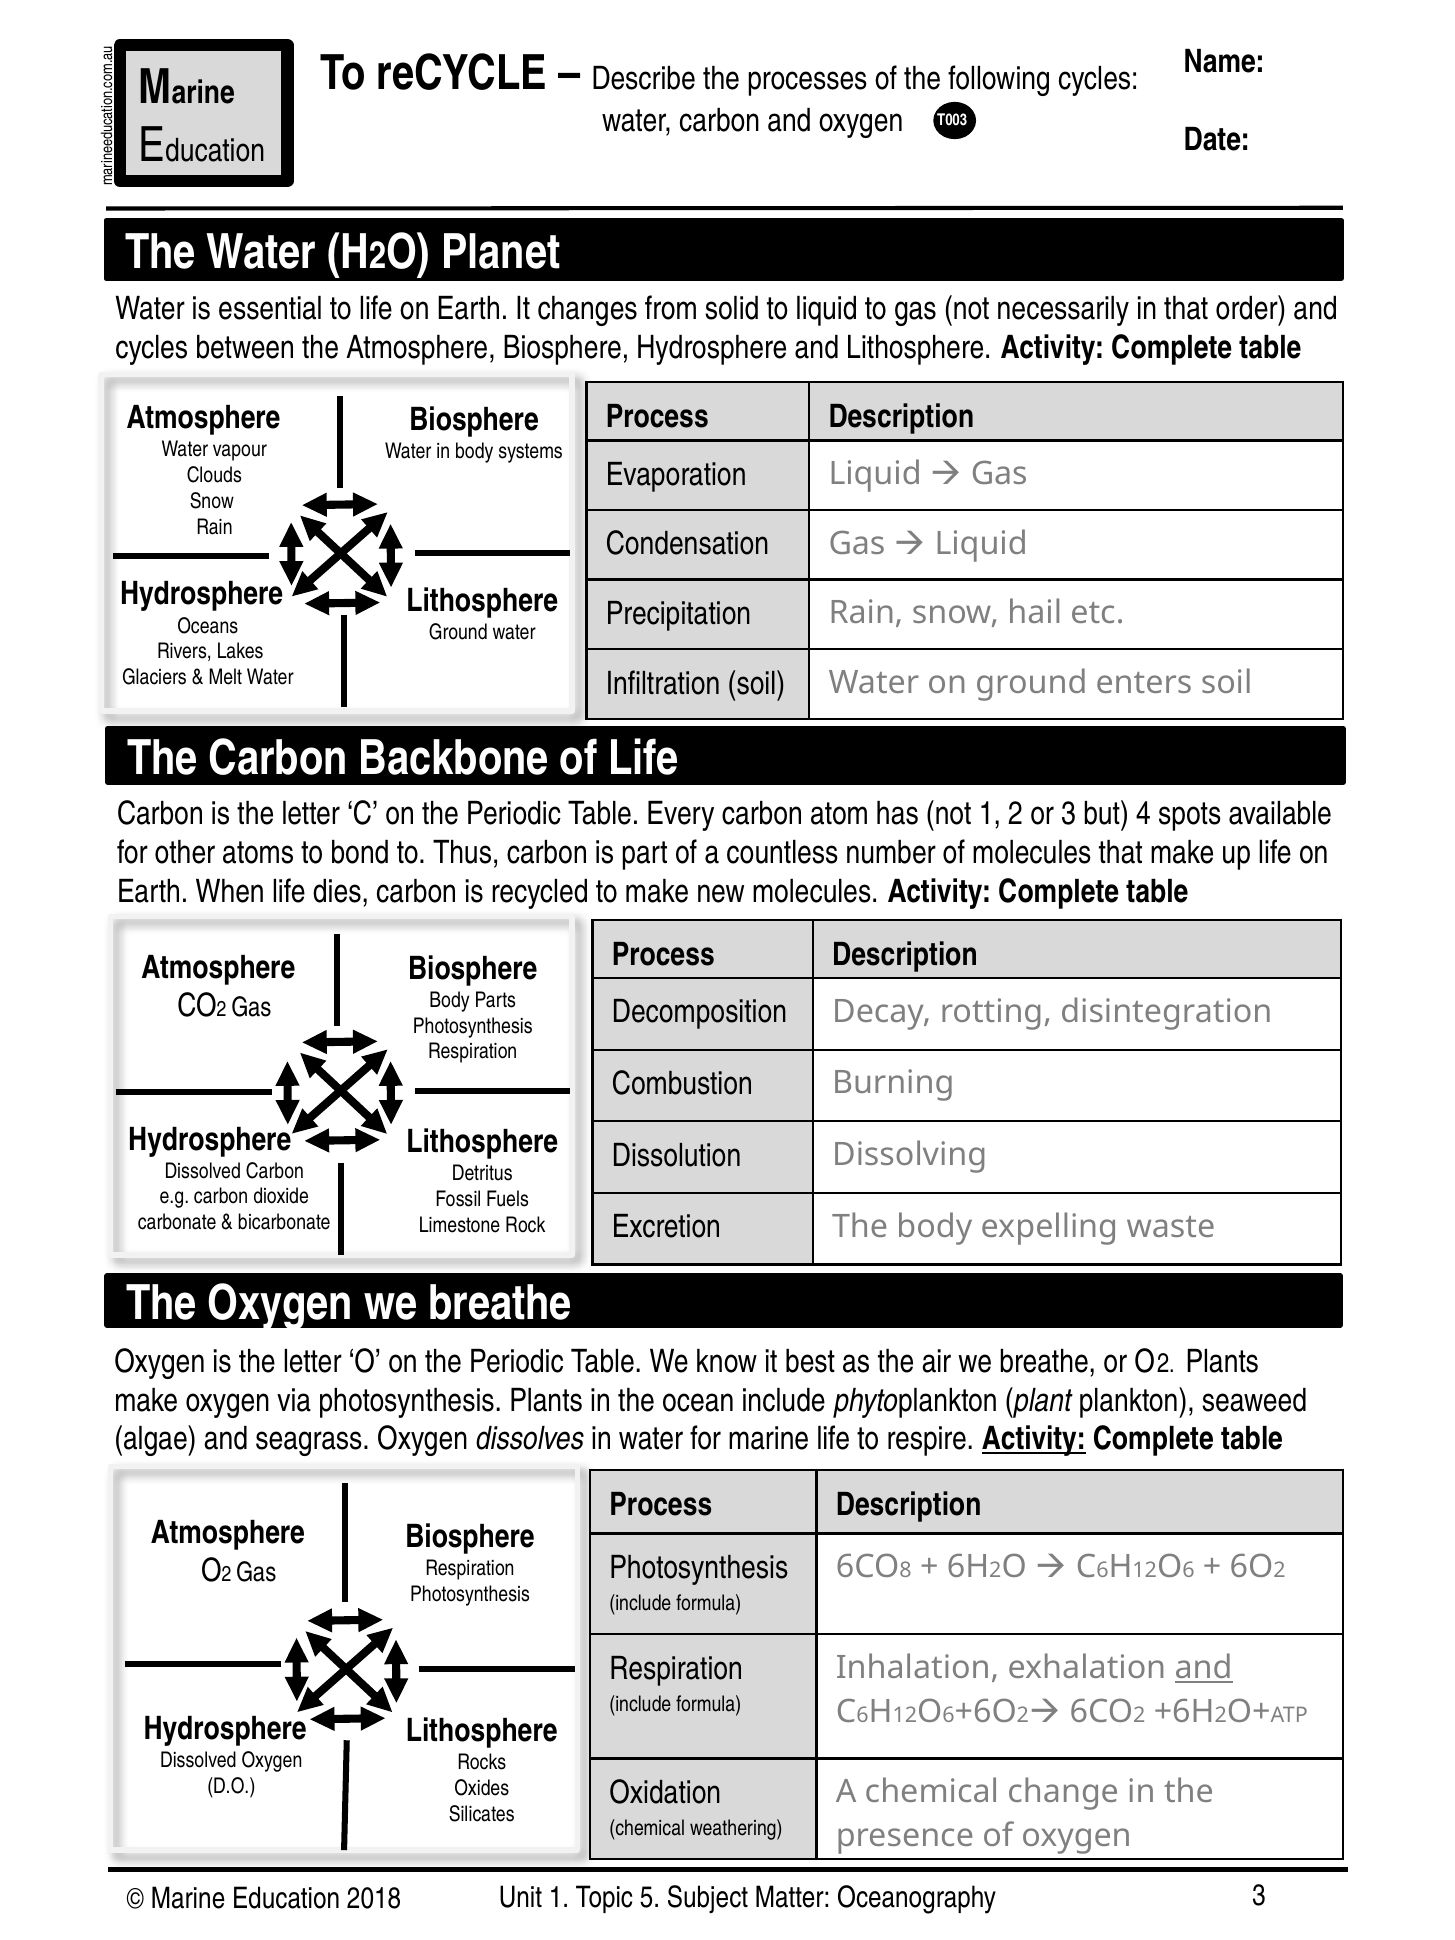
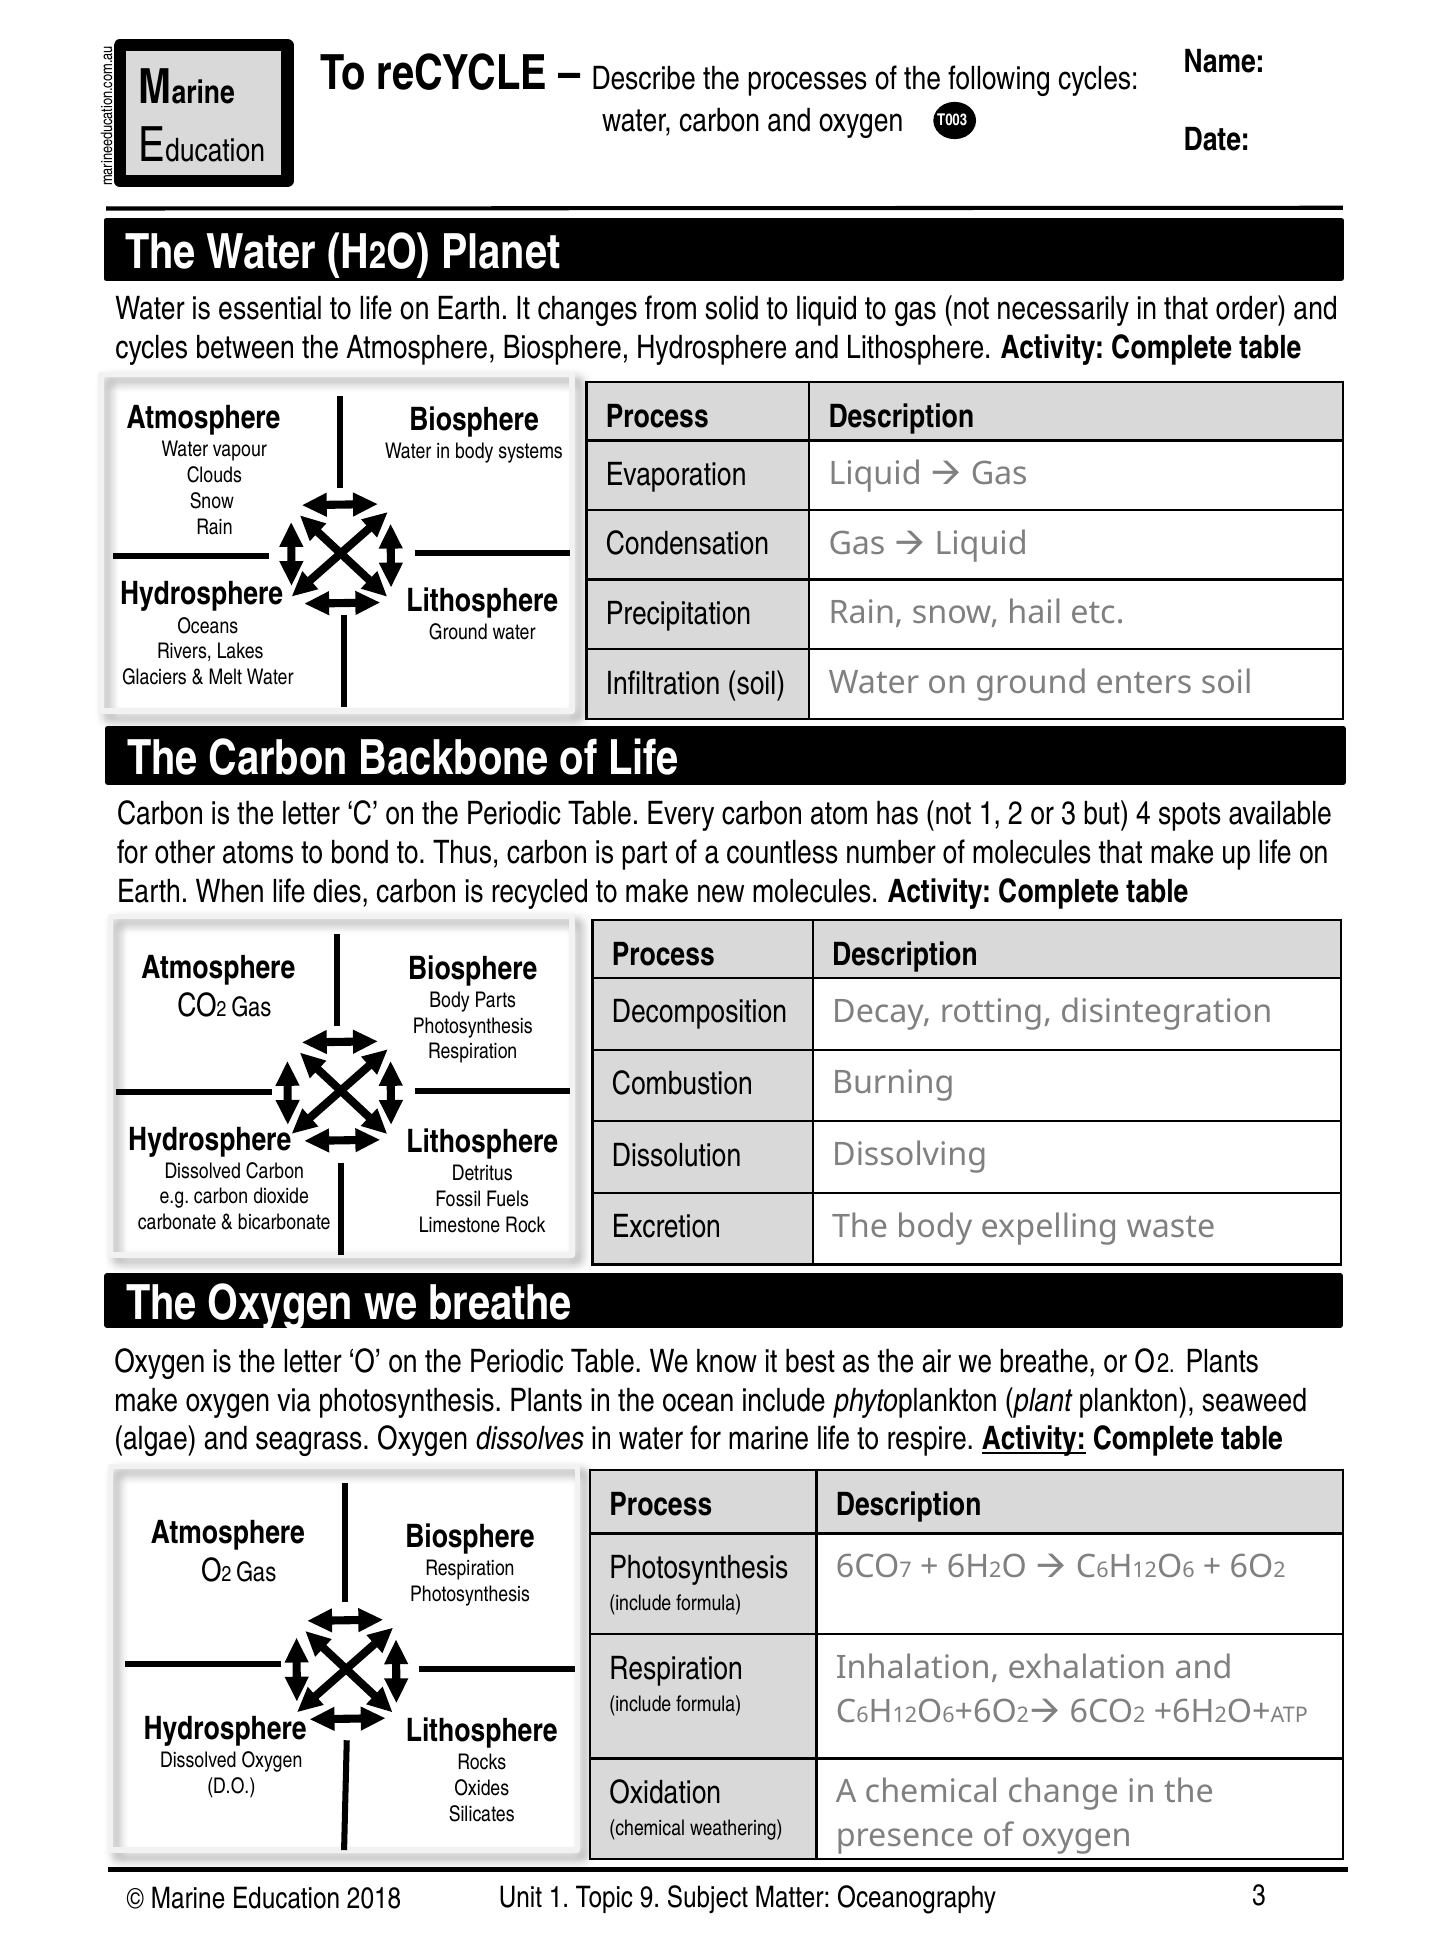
8: 8 -> 7 (906, 1571)
and underline: present -> none (1204, 1668)
5: 5 -> 9 (650, 1898)
